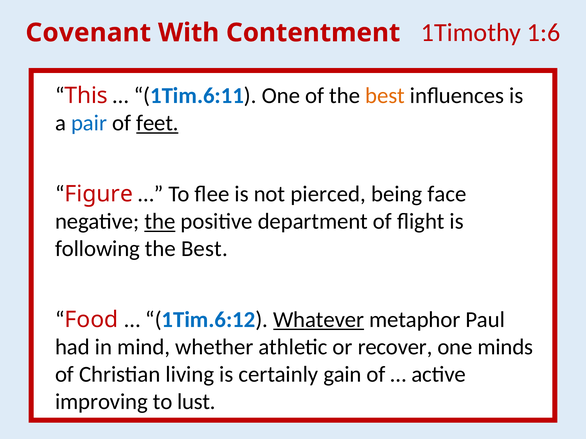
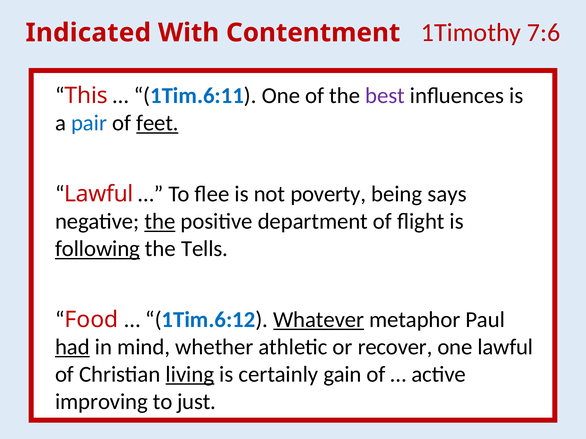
Covenant: Covenant -> Indicated (88, 33)
1:6: 1:6 -> 7:6 (544, 33)
best colour: orange -> purple (385, 96)
Figure: Figure -> Lawful (99, 194)
pierced: pierced -> poverty (328, 194)
face: face -> says (447, 194)
following underline: none -> present (97, 249)
Best: Best -> Tells (205, 249)
had underline: none -> present (72, 347)
one minds: minds -> lawful (505, 347)
living underline: none -> present (190, 375)
lust: lust -> just (196, 402)
